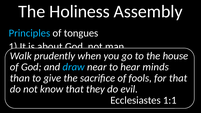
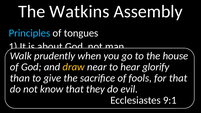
The Holiness: Holiness -> Watkins (79, 12)
draw colour: light blue -> yellow (74, 67)
minds: minds -> glorify (156, 67)
1:1: 1:1 -> 9:1 (170, 100)
